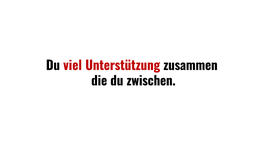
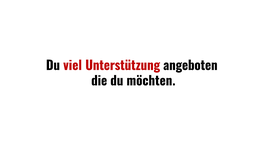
zusammen: zusammen -> angeboten (190, 66)
zwischen: zwischen -> möchten (151, 81)
